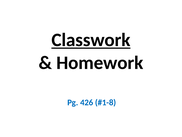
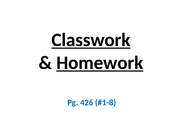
Homework underline: none -> present (100, 63)
